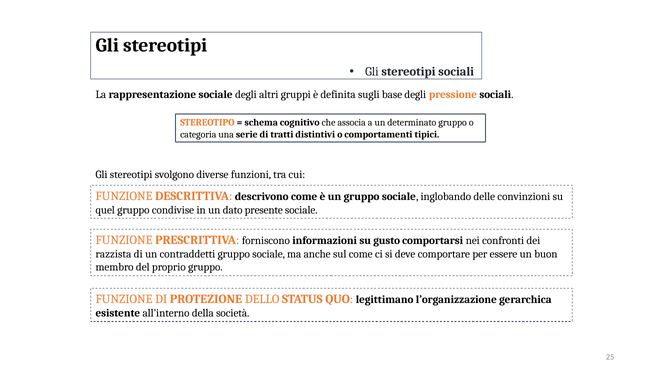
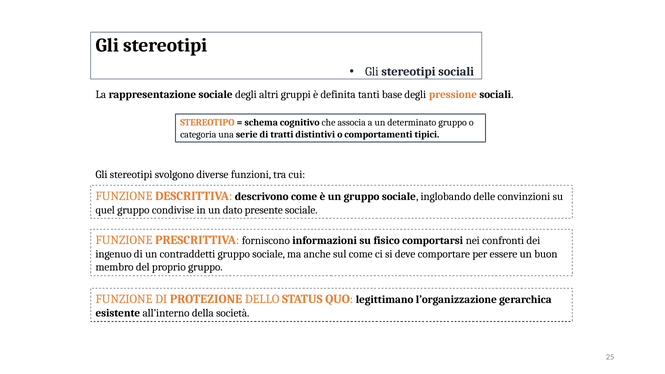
sugli: sugli -> tanti (369, 95)
gusto: gusto -> fisico (387, 240)
razzista: razzista -> ingenuo (114, 254)
